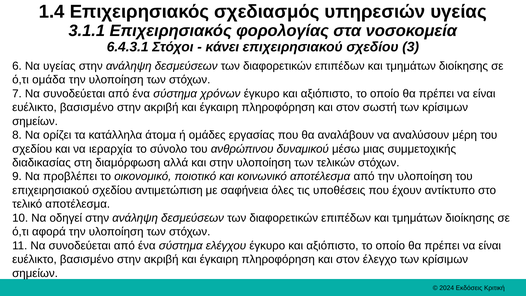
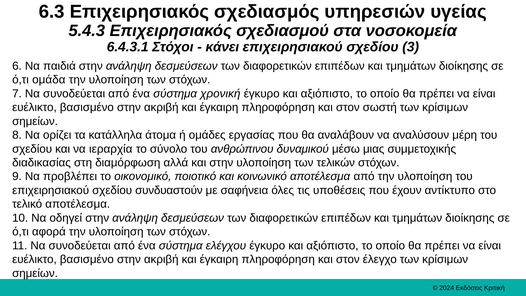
1.4: 1.4 -> 6.3 (52, 12)
3.1.1: 3.1.1 -> 5.4.3 (87, 31)
φορολογίας: φορολογίας -> σχεδιασμού (283, 31)
Να υγείας: υγείας -> παιδιά (59, 66)
χρόνων: χρόνων -> χρονική (220, 94)
αντιμετώπιση: αντιμετώπιση -> συνδυαστούν (169, 190)
